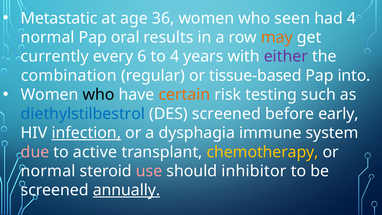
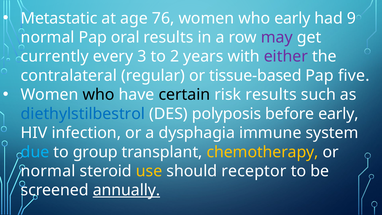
36: 36 -> 76 (163, 18)
who seen: seen -> early (292, 18)
had 4: 4 -> 9 (352, 18)
may colour: orange -> purple (277, 37)
6: 6 -> 3 (142, 56)
to 4: 4 -> 2 (175, 56)
combination: combination -> contralateral (69, 76)
into: into -> five (354, 76)
certain colour: orange -> black (184, 95)
risk testing: testing -> results (271, 95)
DES screened: screened -> polyposis (227, 114)
infection underline: present -> none (86, 133)
due colour: pink -> light blue (35, 152)
active: active -> group (95, 152)
use colour: pink -> yellow (149, 171)
inhibitor: inhibitor -> receptor (254, 171)
